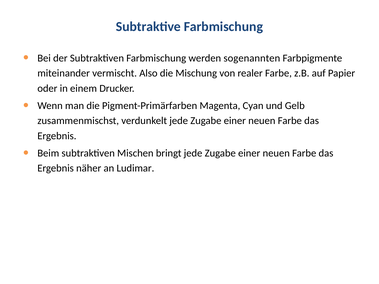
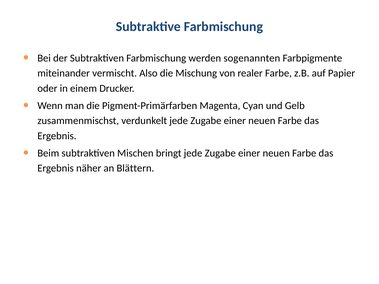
Ludimar: Ludimar -> Blättern (135, 168)
